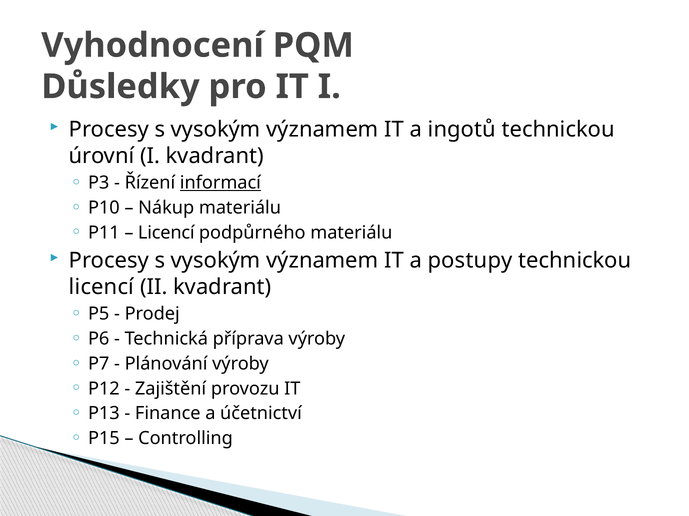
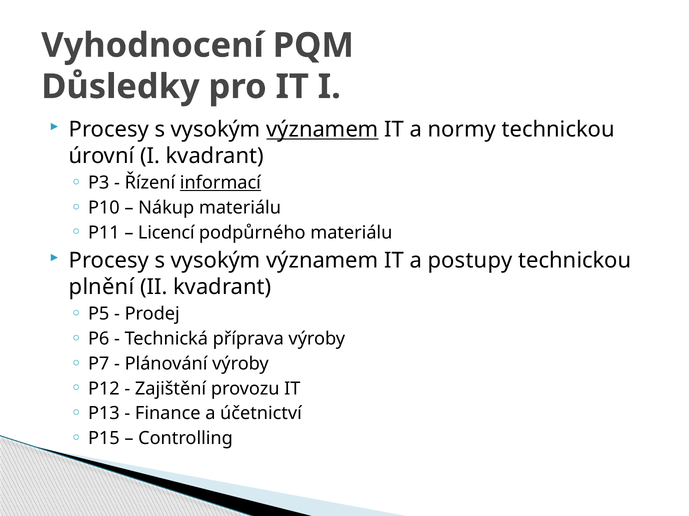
významem underline: none -> present (322, 130)
ingotů: ingotů -> normy (462, 130)
licencí: licencí -> plnění (101, 287)
